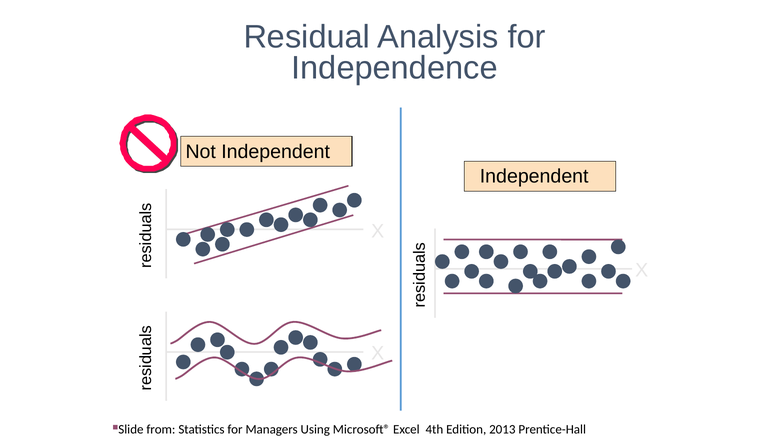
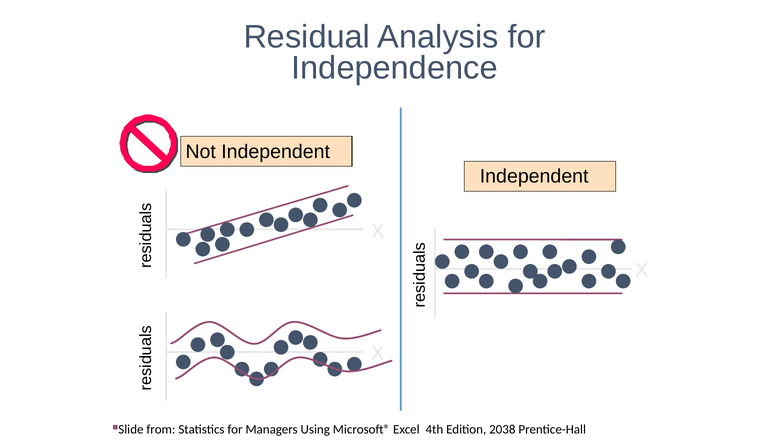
2013: 2013 -> 2038 (502, 429)
